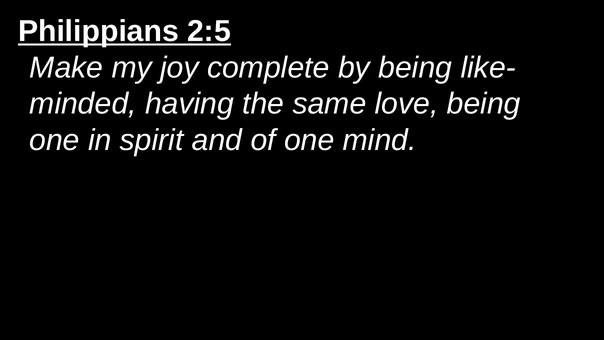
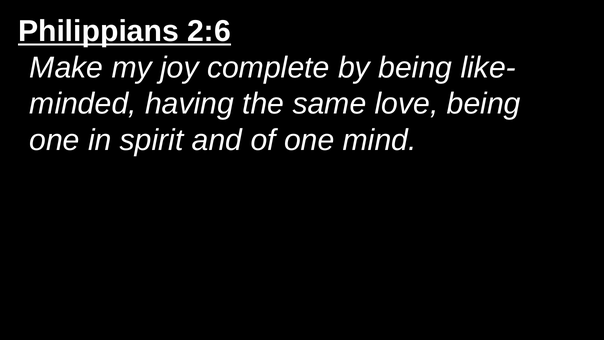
2:5: 2:5 -> 2:6 (209, 31)
